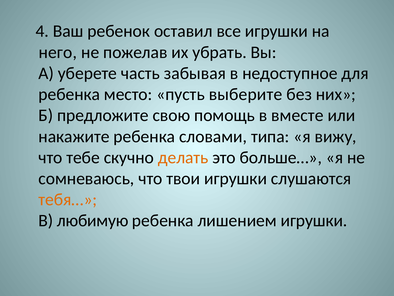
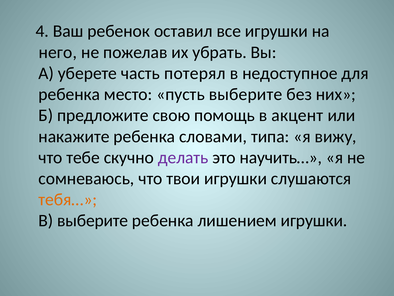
забывая: забывая -> потерял (195, 73)
вместе: вместе -> акцент (297, 115)
делать colour: orange -> purple (183, 157)
больше…: больше… -> научить… (281, 157)
В любимую: любимую -> выберите (93, 220)
